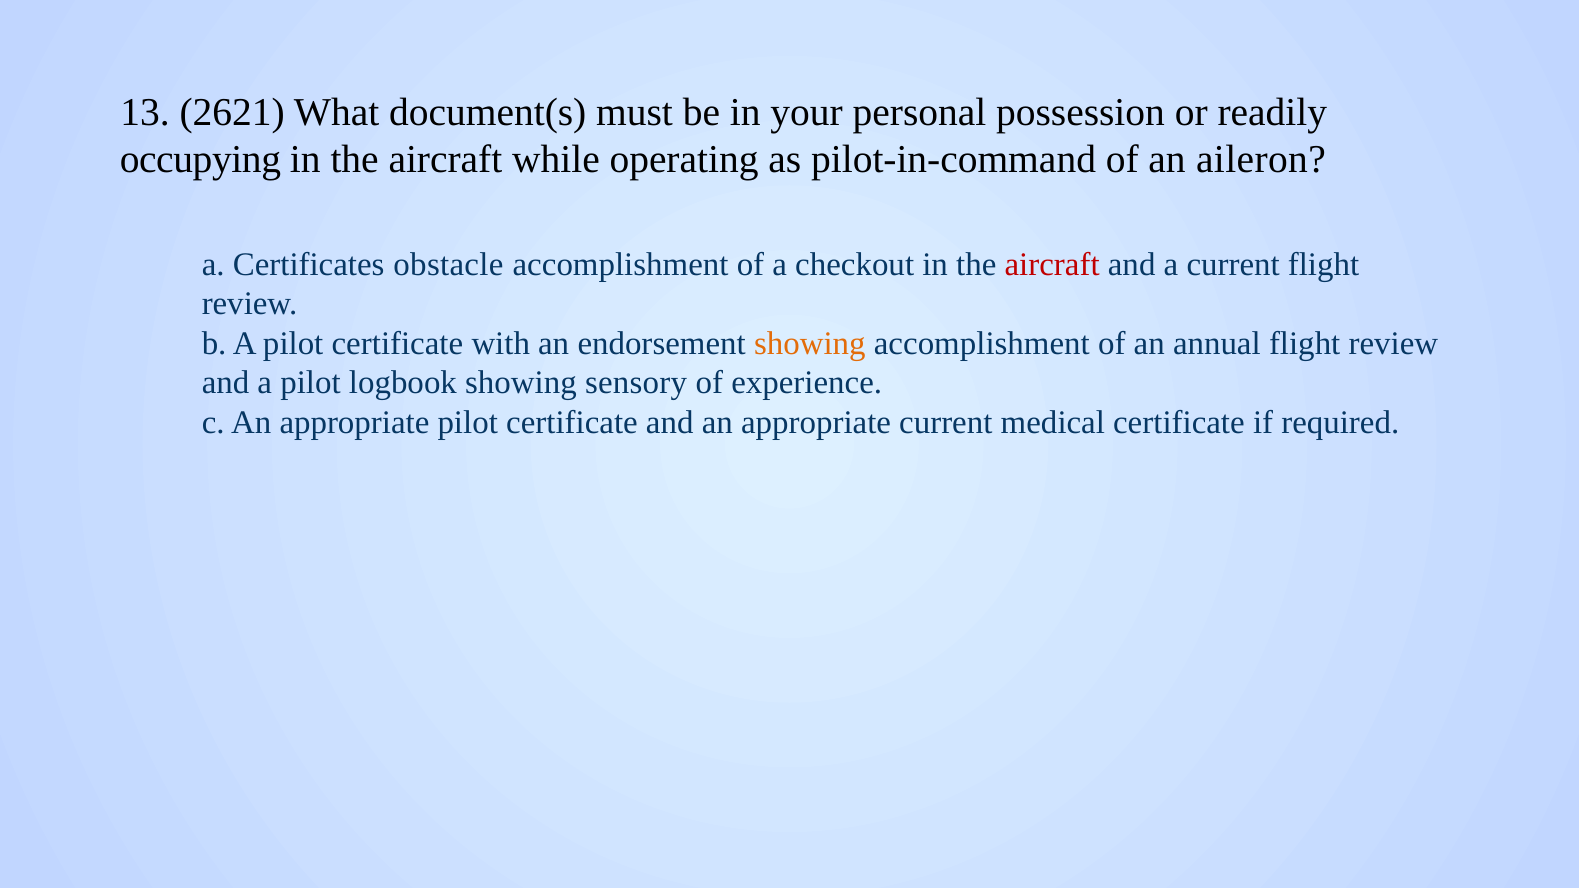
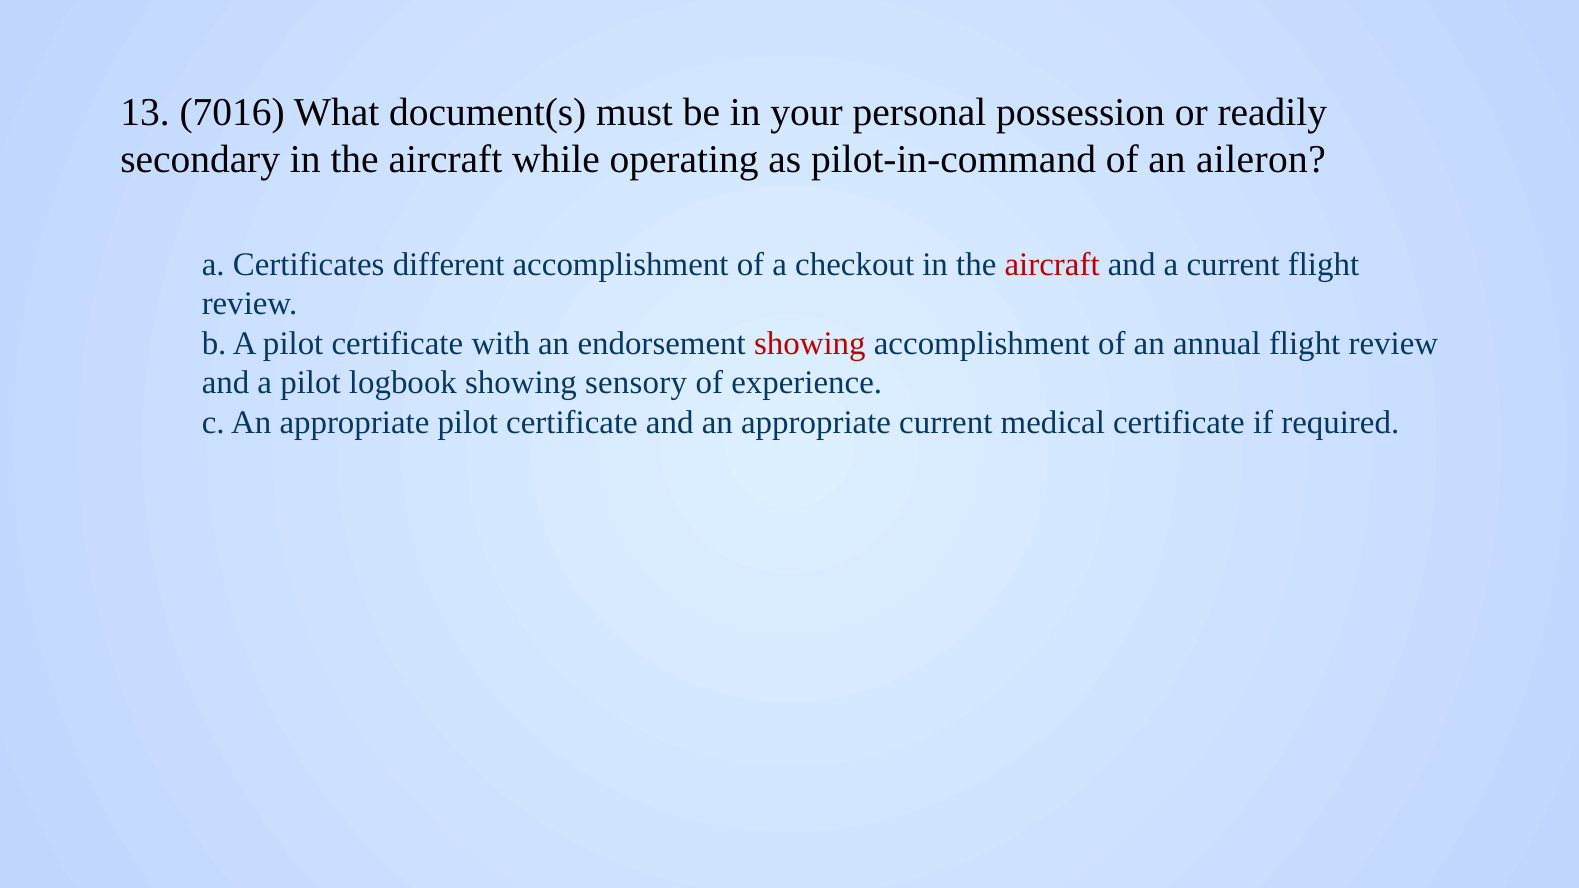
2621: 2621 -> 7016 (232, 112)
occupying: occupying -> secondary (200, 160)
obstacle: obstacle -> different (449, 264)
showing colour: orange -> red (810, 344)
